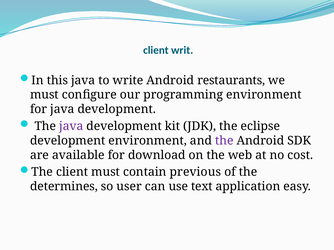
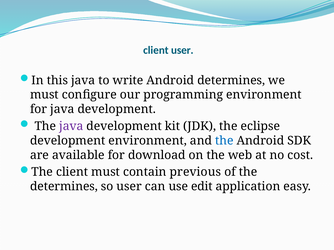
client writ: writ -> user (182, 50)
Android restaurants: restaurants -> determines (231, 80)
the colour: purple -> blue (224, 141)
text: text -> edit (202, 187)
